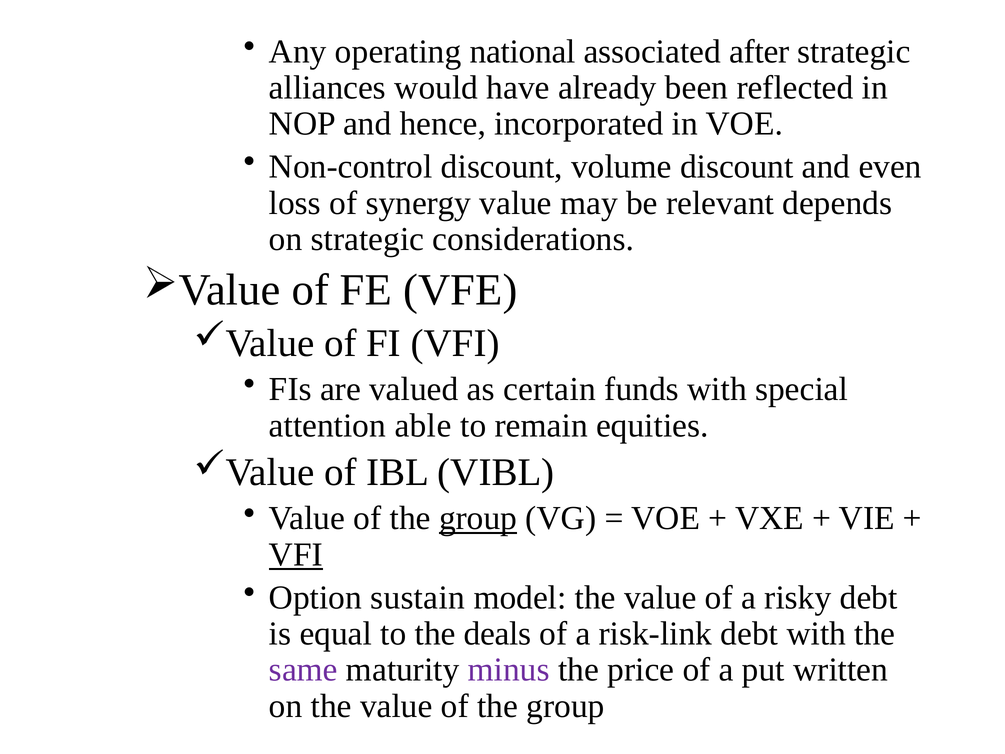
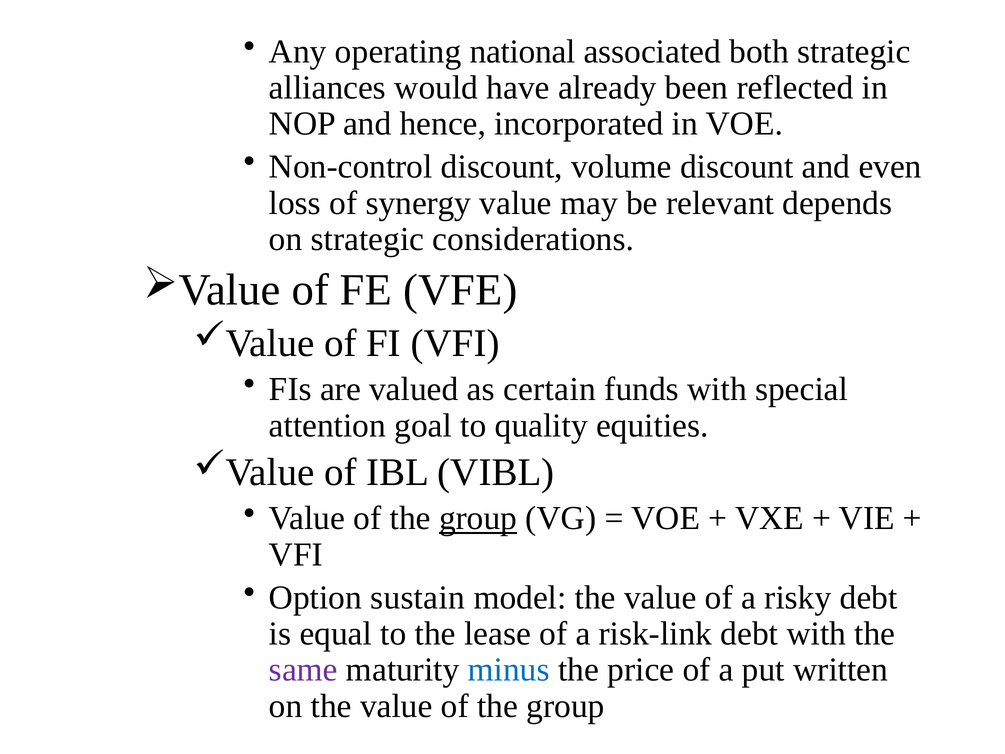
after: after -> both (759, 52)
able: able -> goal (423, 425)
remain: remain -> quality (541, 425)
VFI underline: present -> none (296, 554)
deals: deals -> lease (498, 633)
minus colour: purple -> blue (509, 670)
